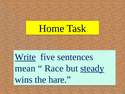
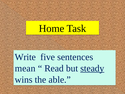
Write underline: present -> none (25, 57)
Race: Race -> Read (54, 68)
hare: hare -> able (60, 79)
